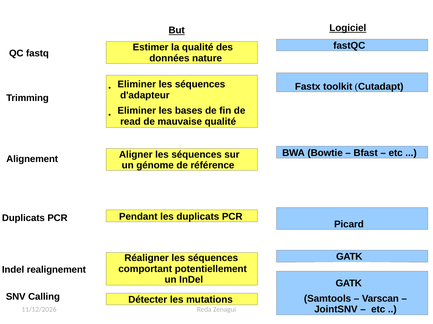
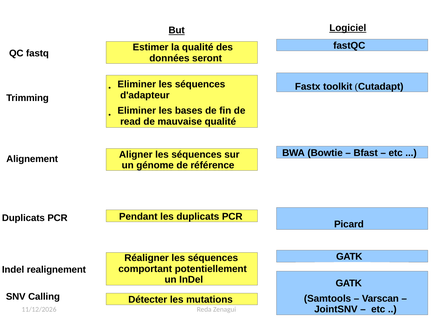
nature: nature -> seront (207, 58)
